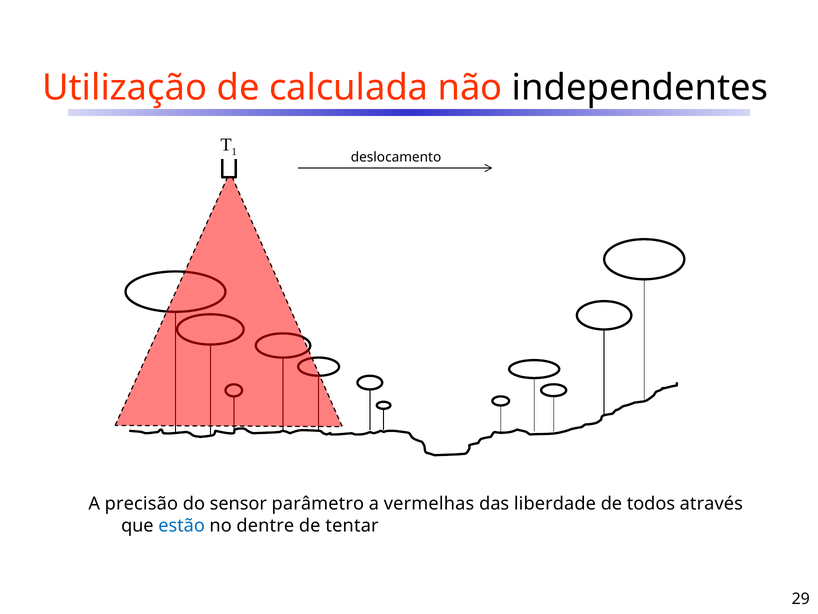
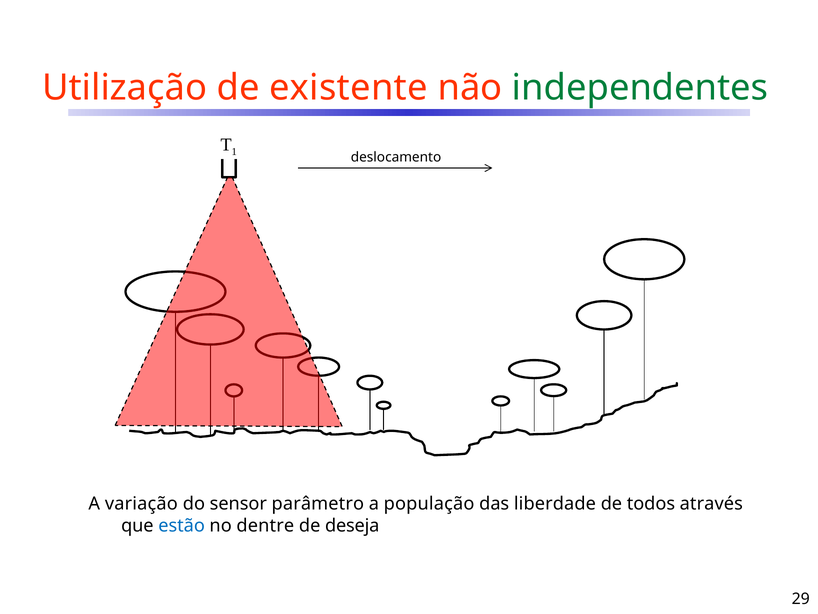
calculada: calculada -> existente (348, 88)
independentes colour: black -> green (640, 88)
precisão: precisão -> variação (141, 503)
vermelhas: vermelhas -> população (429, 503)
tentar: tentar -> deseja (352, 525)
